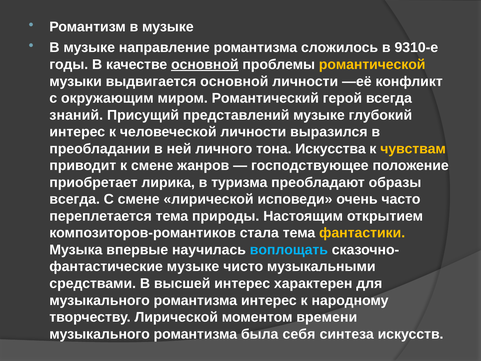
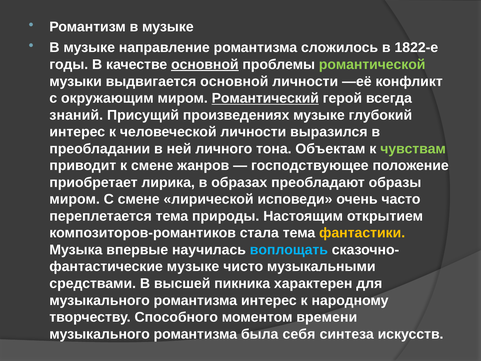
9310-е: 9310-е -> 1822-е (416, 48)
романтической colour: yellow -> light green (372, 64)
Романтический underline: none -> present (265, 98)
представлений: представлений -> произведениях (236, 115)
Искусства: Искусства -> Объектам (330, 149)
чувствам colour: yellow -> light green (413, 149)
туризма: туризма -> образах (239, 182)
всегда: всегда -> миром (75, 199)
высшей интерес: интерес -> пикника (242, 283)
творчеству Лирической: Лирической -> Способного (176, 317)
